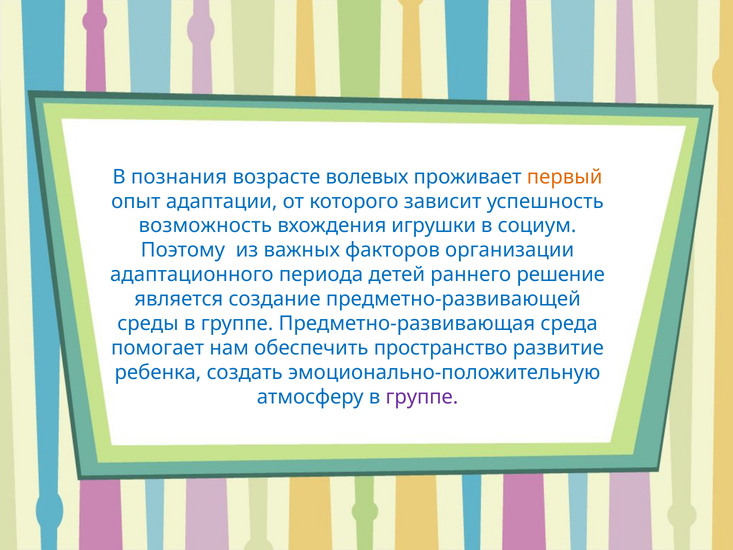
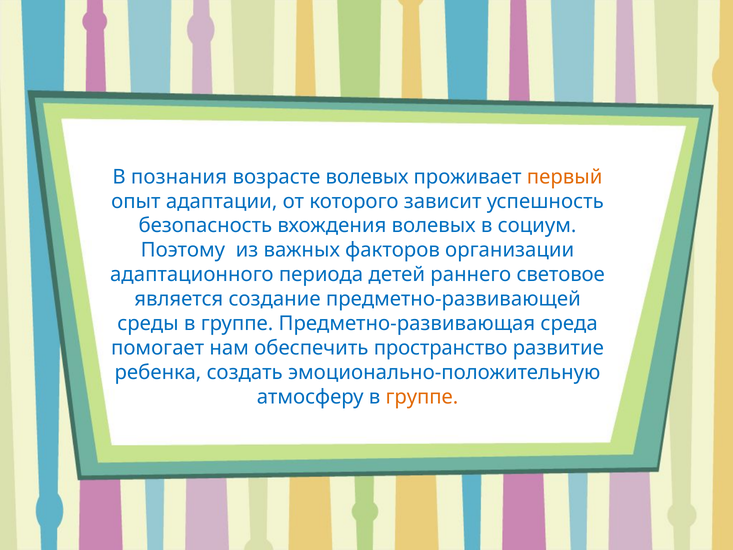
возможность: возможность -> безопасность (205, 226)
вхождения игрушки: игрушки -> волевых (434, 226)
решение: решение -> световое (561, 275)
группе colour: purple -> orange (422, 397)
